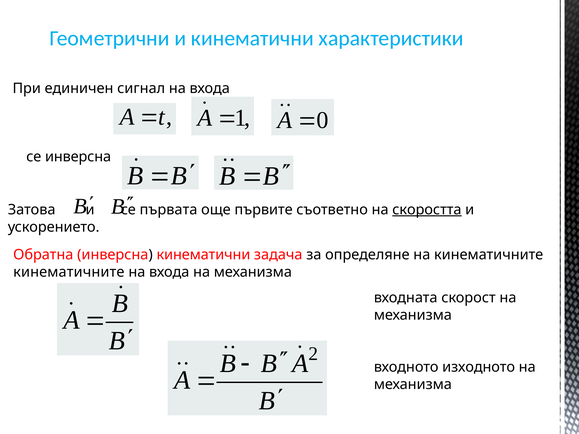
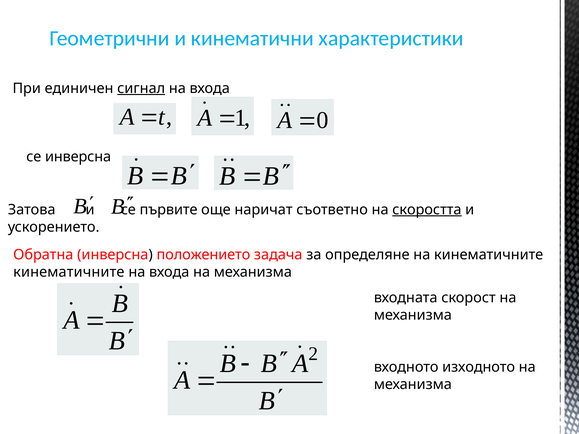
сигнал underline: none -> present (141, 88)
първата: първата -> първите (169, 210)
първите: първите -> наричат (264, 210)
инверсна кинематични: кинематични -> положението (203, 255)
